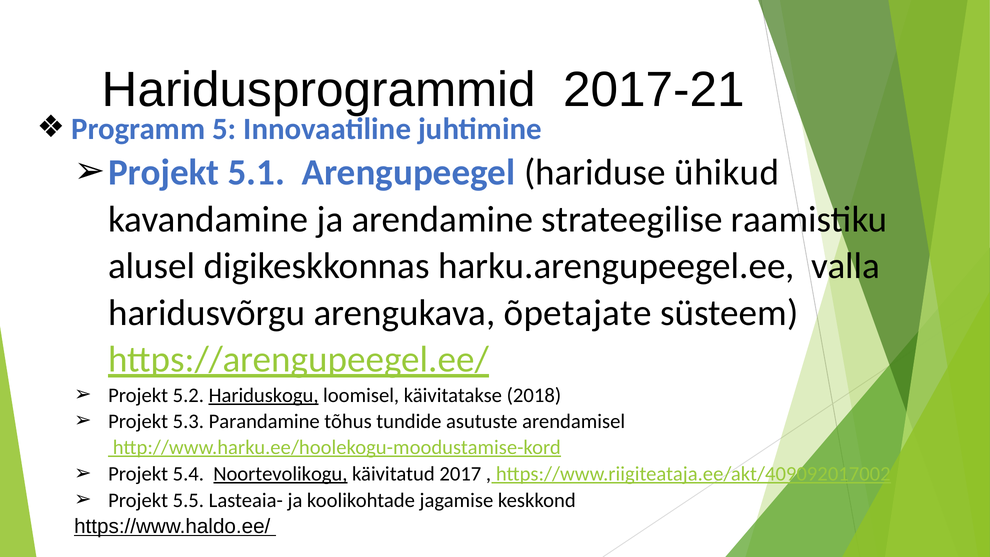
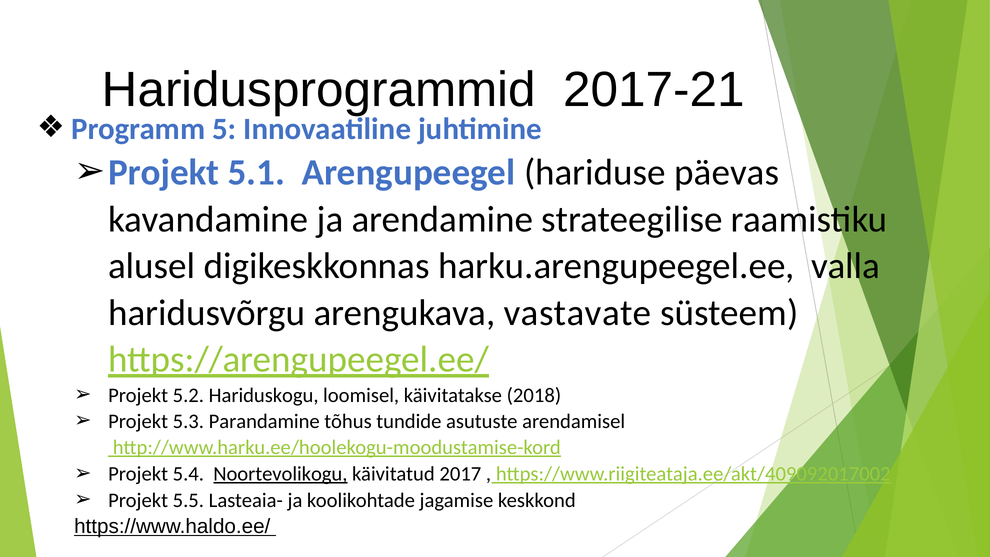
ühikud: ühikud -> päevas (727, 173)
õpetajate: õpetajate -> vastavate (578, 313)
Hariduskogu underline: present -> none (264, 395)
